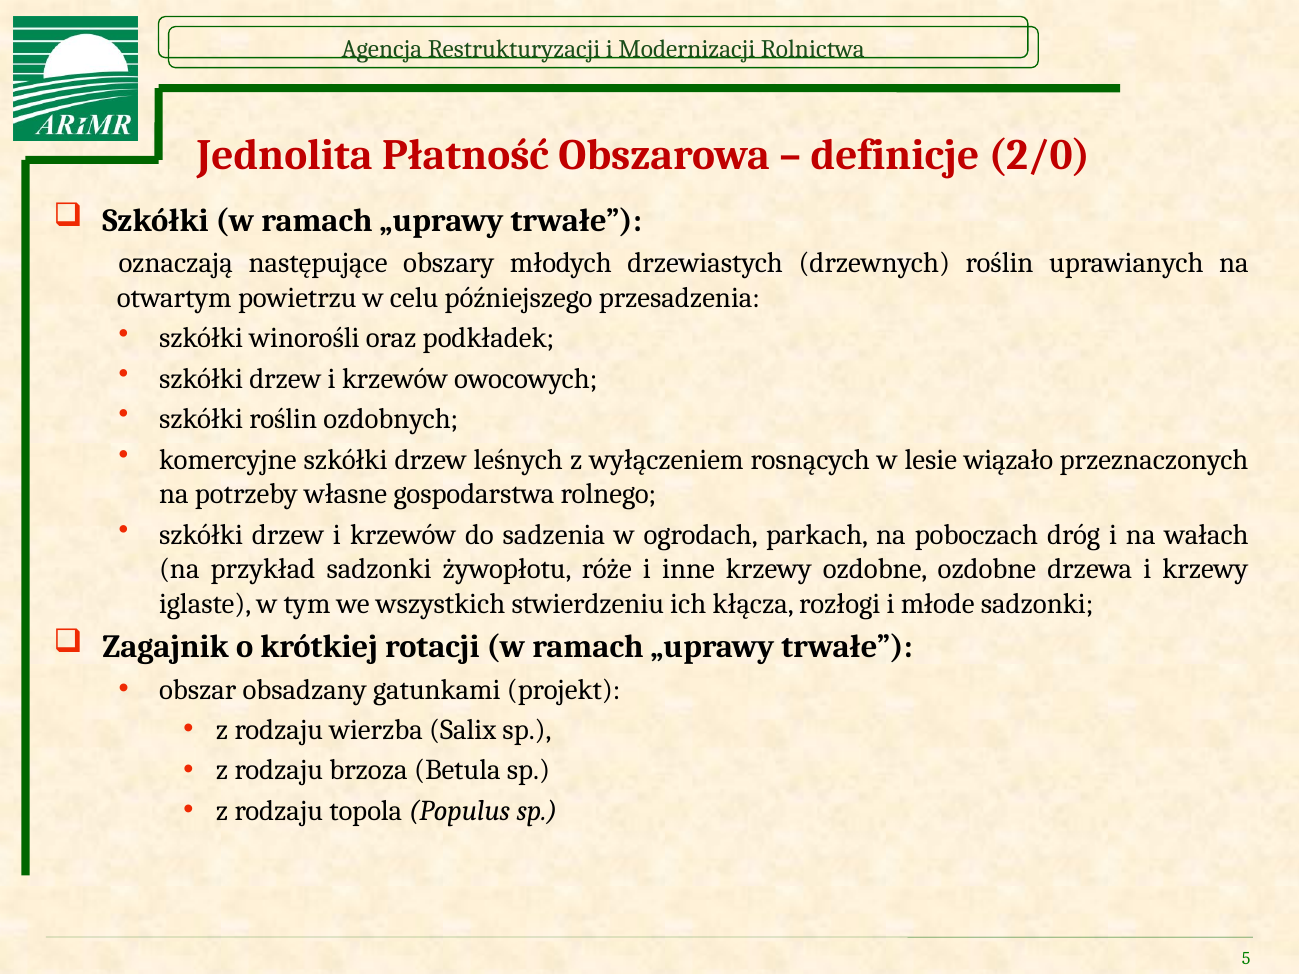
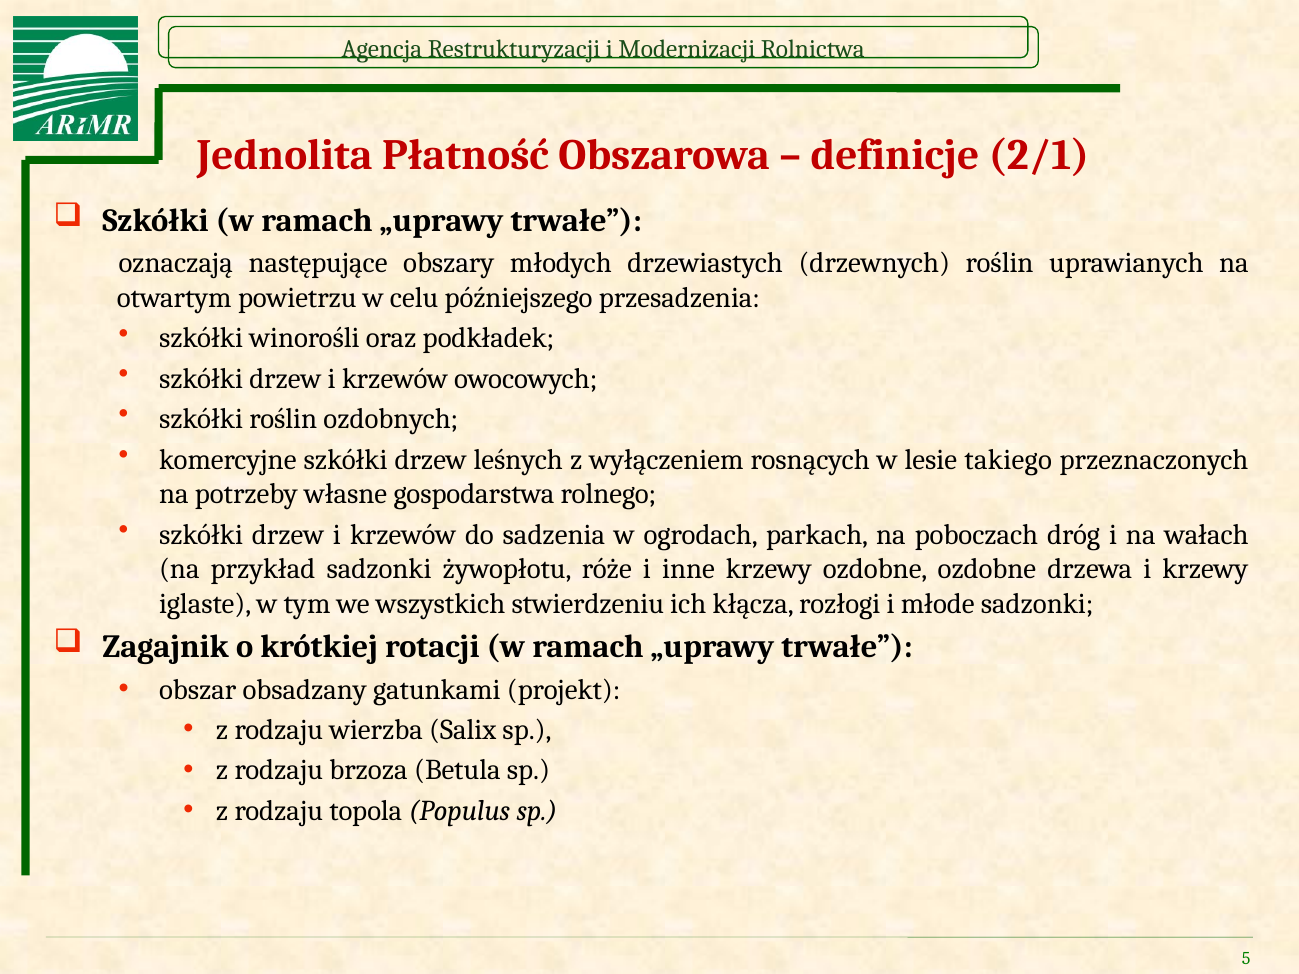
2/0: 2/0 -> 2/1 (1039, 155)
wiązało: wiązało -> takiego (1008, 460)
